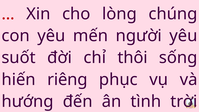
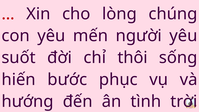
riêng: riêng -> bước (67, 79)
